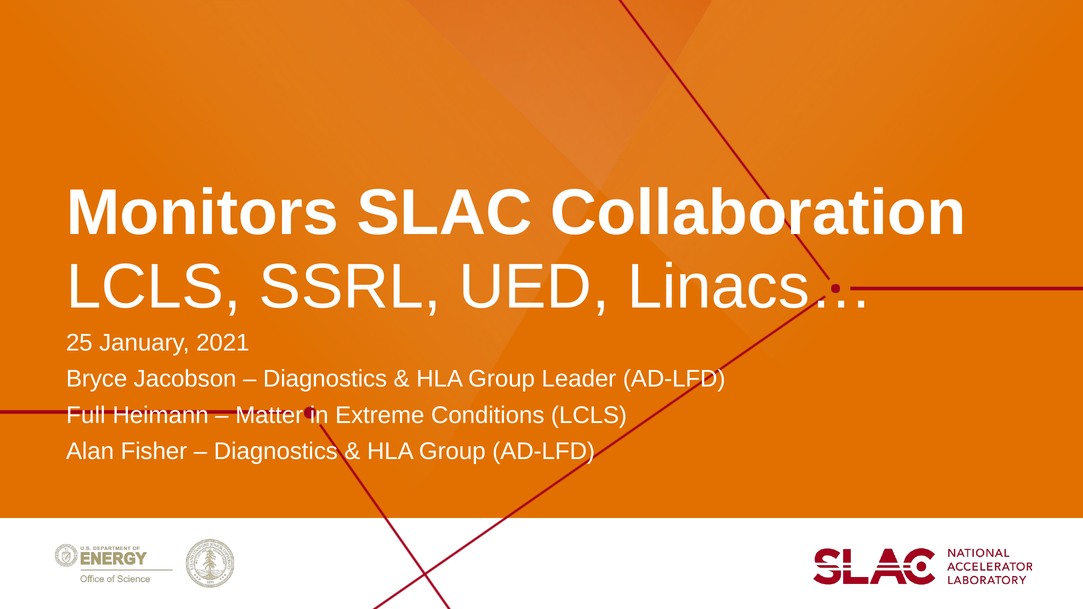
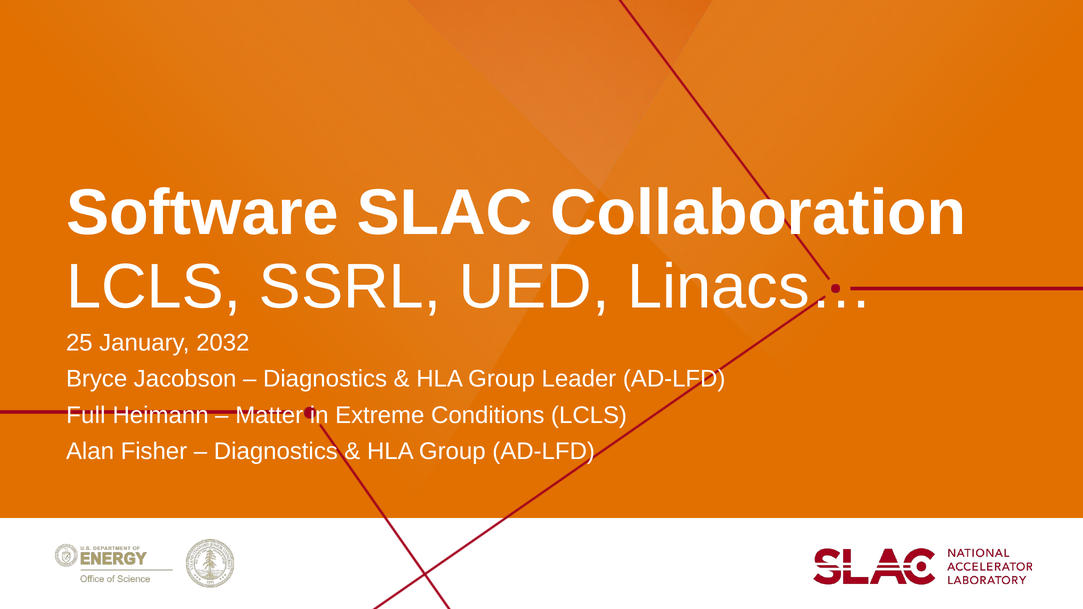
Monitors: Monitors -> Software (202, 213)
2021: 2021 -> 2032 (223, 343)
